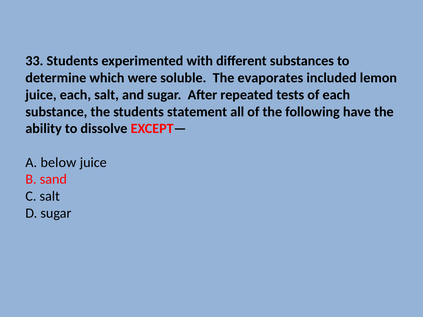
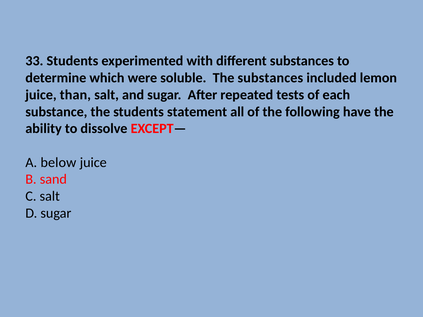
The evaporates: evaporates -> substances (270, 78)
juice each: each -> than (75, 95)
